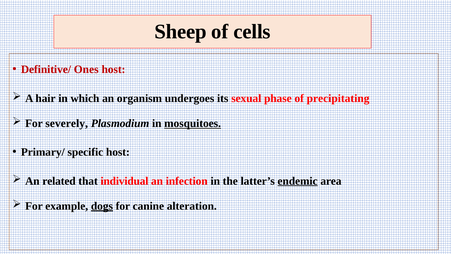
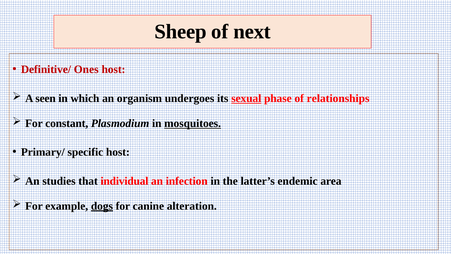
cells: cells -> next (252, 32)
hair: hair -> seen (46, 98)
sexual underline: none -> present (246, 98)
precipitating: precipitating -> relationships (338, 98)
severely: severely -> constant (67, 123)
related: related -> studies (59, 181)
endemic underline: present -> none (298, 181)
